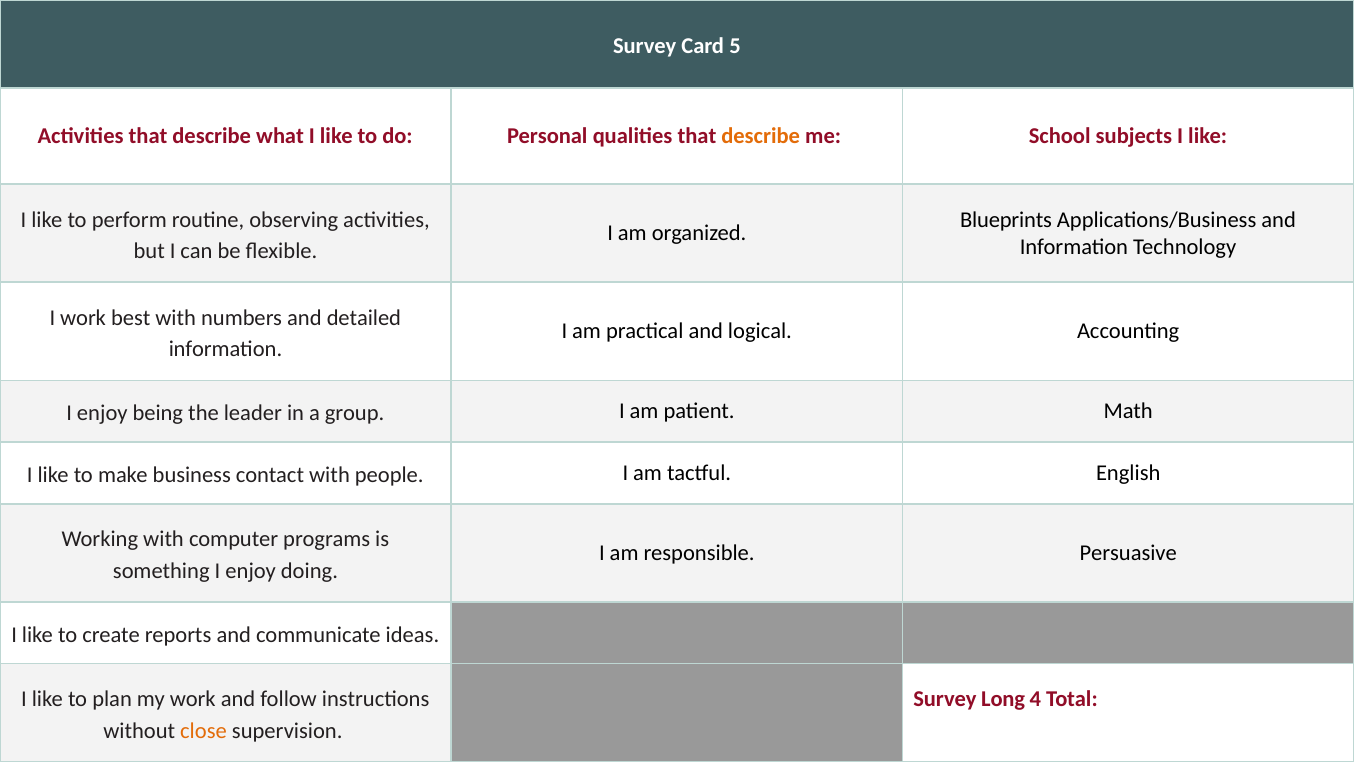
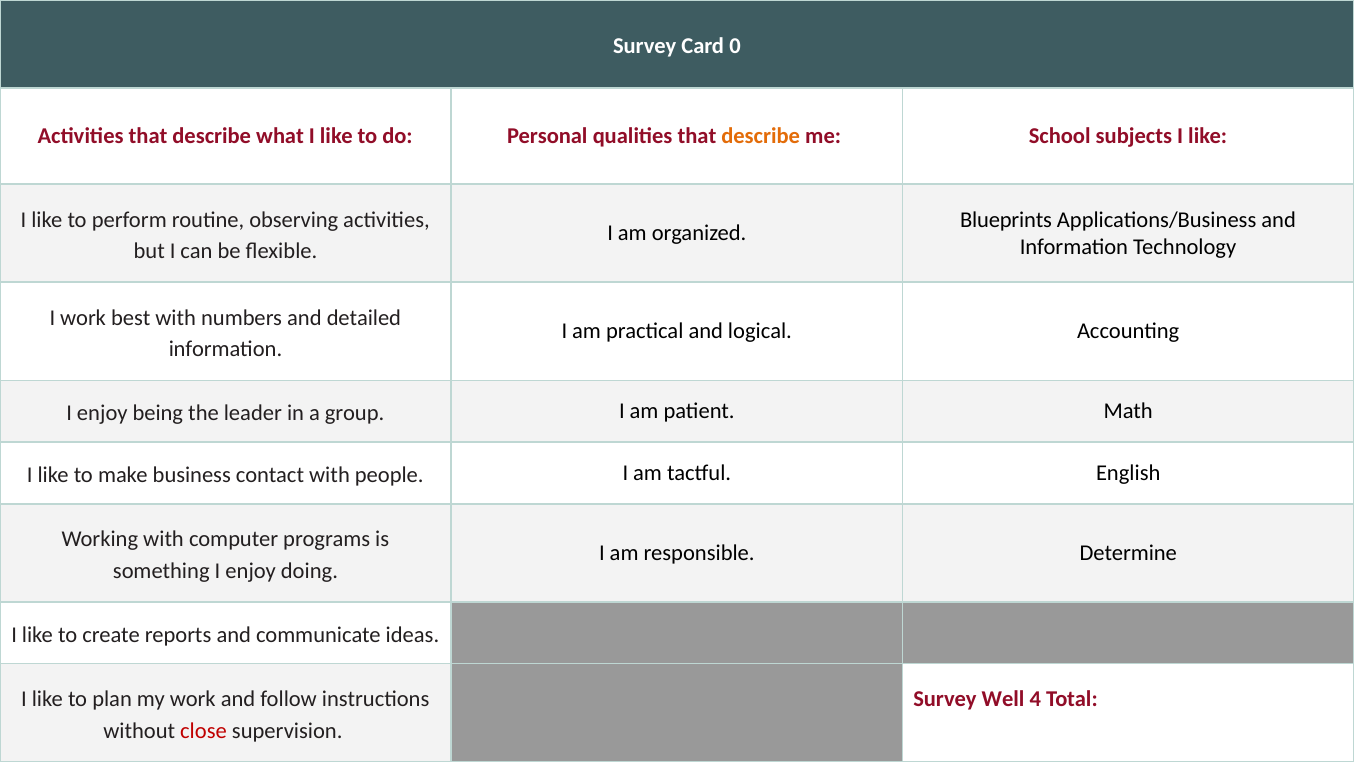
5: 5 -> 0 (735, 46)
Persuasive: Persuasive -> Determine (1128, 553)
Long: Long -> Well (1003, 699)
close colour: orange -> red (203, 730)
